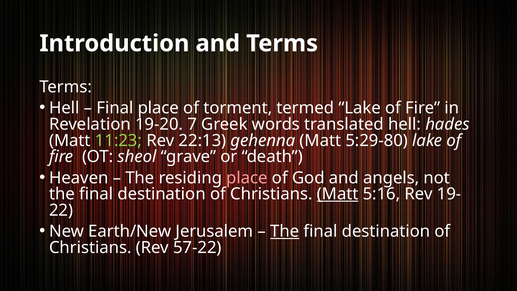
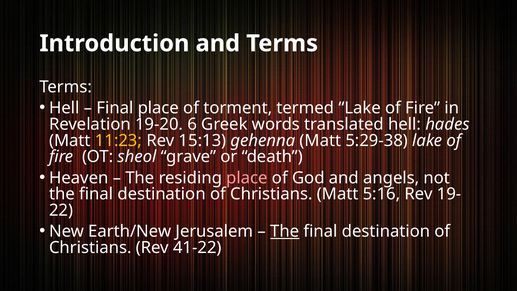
7: 7 -> 6 (192, 124)
11:23 colour: light green -> yellow (118, 140)
22:13: 22:13 -> 15:13 (202, 140)
5:29-80: 5:29-80 -> 5:29-38 (377, 140)
Matt underline: present -> none (338, 194)
57-22: 57-22 -> 41-22 (197, 248)
